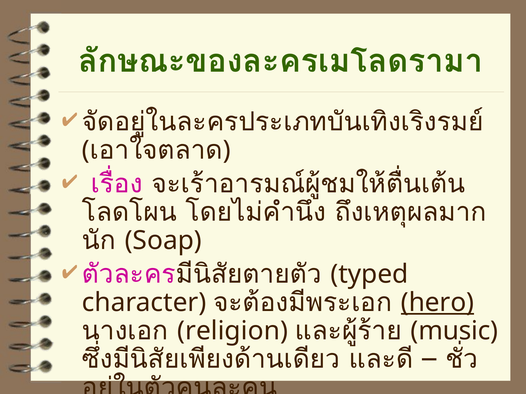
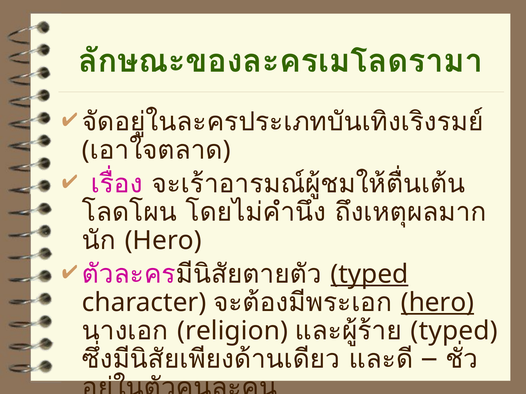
Soap: Soap -> Hero (163, 241)
typed underline: none -> present (370, 274)
music: music -> typed (454, 331)
